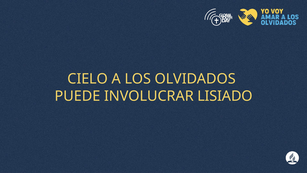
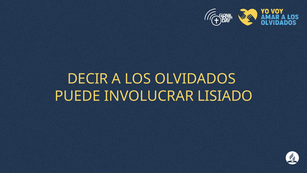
CIELO: CIELO -> DECIR (88, 79)
